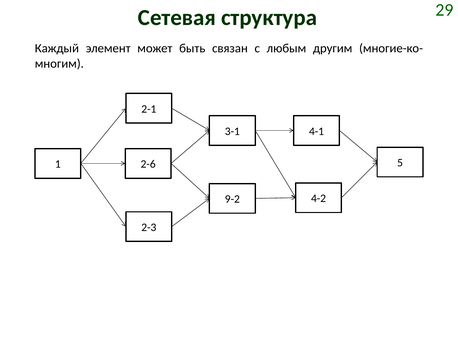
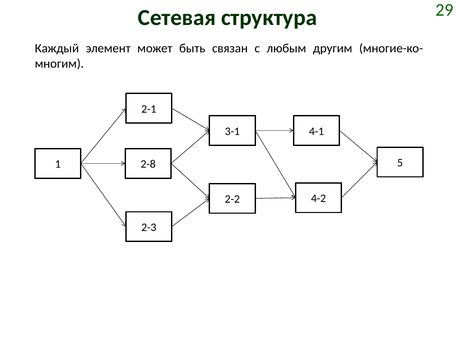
2-6: 2-6 -> 2-8 (148, 164)
9-2: 9-2 -> 2-2 (232, 199)
